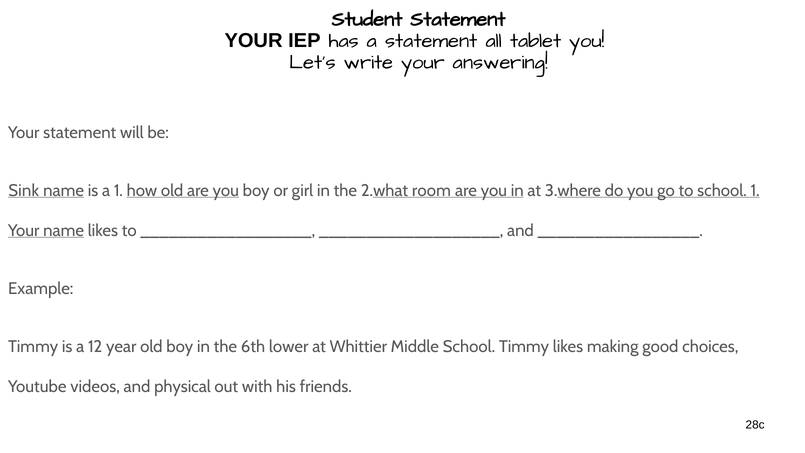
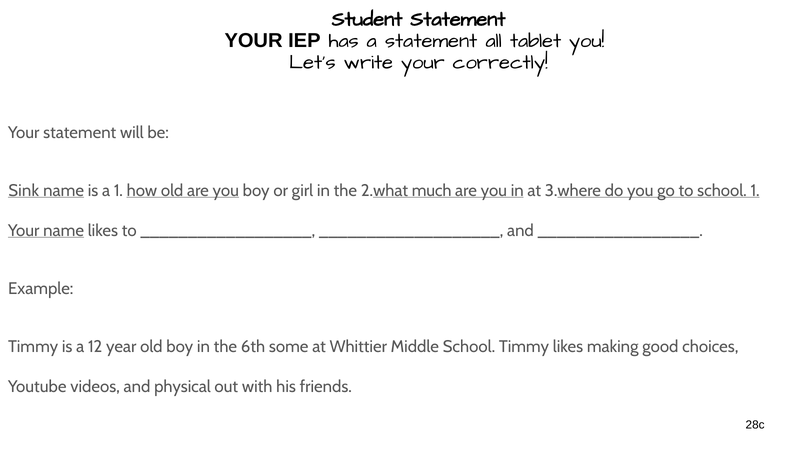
answering: answering -> correctly (500, 62)
room: room -> much (432, 190)
lower: lower -> some (289, 346)
